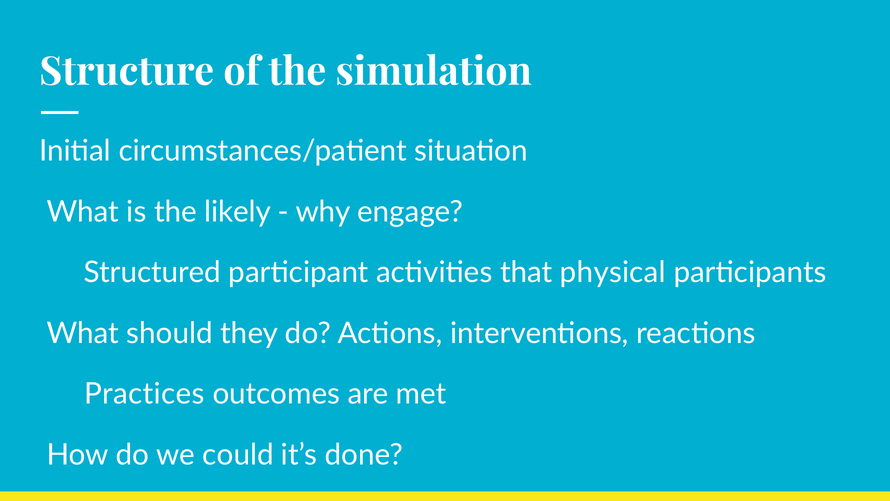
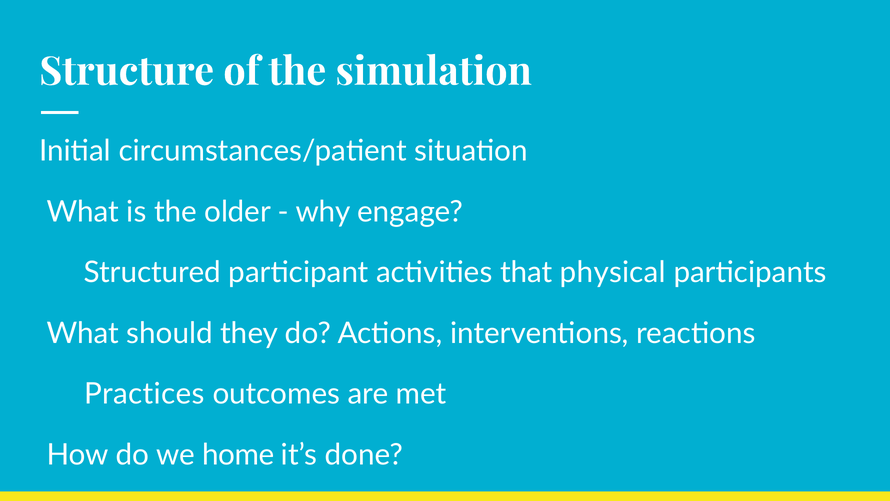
likely: likely -> older (238, 212)
could: could -> home (238, 454)
